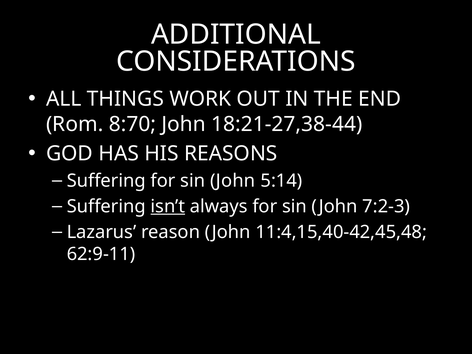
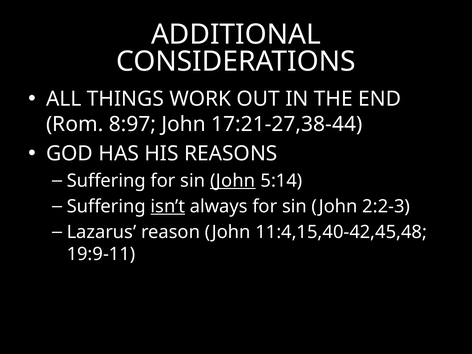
8:70: 8:70 -> 8:97 (132, 124)
18:21-27,38-44: 18:21-27,38-44 -> 17:21-27,38-44 (287, 124)
John underline: none -> present (233, 181)
7:2-3: 7:2-3 -> 2:2-3 (386, 206)
62:9-11: 62:9-11 -> 19:9-11 (101, 254)
